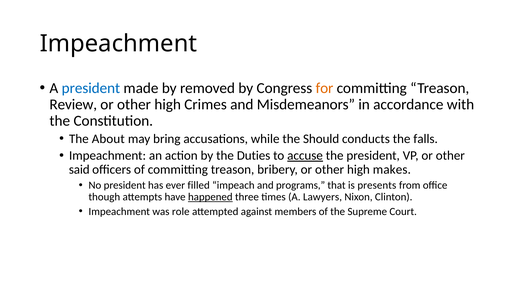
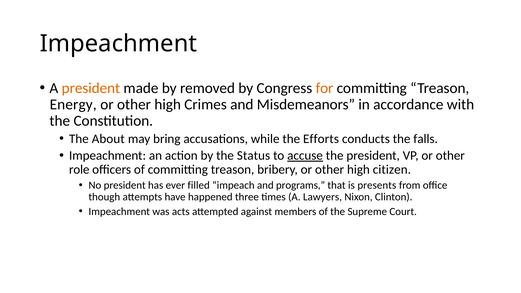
president colour: blue -> orange (91, 88)
Review: Review -> Energy (73, 105)
Should: Should -> Efforts (321, 139)
Duties: Duties -> Status (254, 156)
said: said -> role (79, 170)
makes: makes -> citizen (392, 170)
happened underline: present -> none (210, 197)
role: role -> acts (181, 211)
